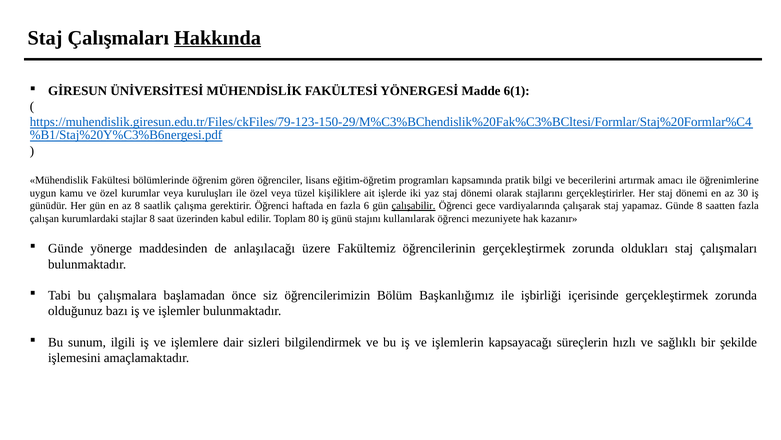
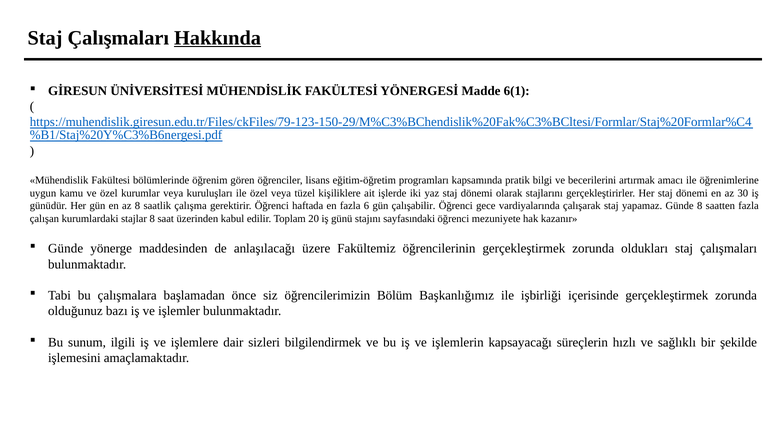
çalışabilir underline: present -> none (414, 206)
80: 80 -> 20 (314, 218)
kullanılarak: kullanılarak -> sayfasındaki (409, 218)
